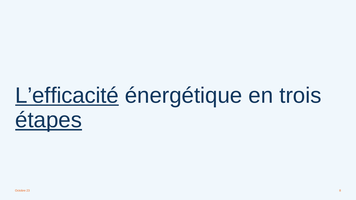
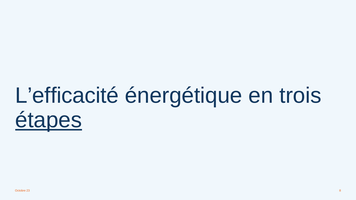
L’efficacité underline: present -> none (67, 96)
